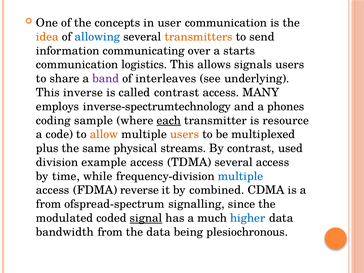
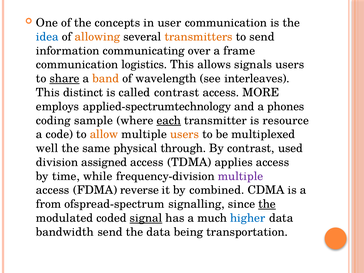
idea colour: orange -> blue (47, 37)
allowing colour: blue -> orange (97, 37)
starts: starts -> frame (239, 51)
share underline: none -> present (65, 79)
band colour: purple -> orange (106, 79)
interleaves: interleaves -> wavelength (166, 79)
underlying: underlying -> interleaves (257, 79)
inverse: inverse -> distinct (83, 93)
MANY: MANY -> MORE (261, 93)
inverse-spectrumtechnology: inverse-spectrumtechnology -> applied-spectrumtechnology (157, 106)
plus: plus -> well (47, 148)
streams: streams -> through (183, 148)
example: example -> assigned (104, 162)
TDMA several: several -> applies (234, 162)
multiple colour: blue -> purple (241, 176)
the underline: none -> present (267, 204)
bandwidth from: from -> send (110, 232)
plesiochronous: plesiochronous -> transportation (247, 232)
